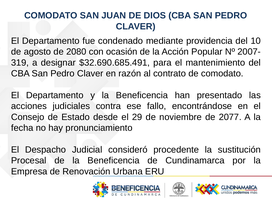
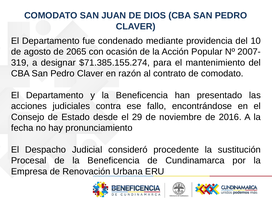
2080: 2080 -> 2065 (76, 52)
$32.690.685.491: $32.690.685.491 -> $71.385.155.274 (115, 63)
2077: 2077 -> 2016 (230, 117)
